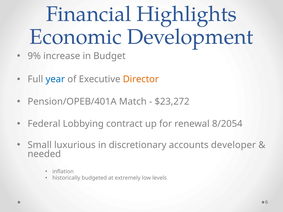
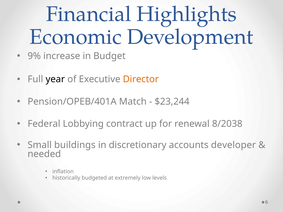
year colour: blue -> black (55, 79)
$23,272: $23,272 -> $23,244 (172, 102)
8/2054: 8/2054 -> 8/2038 (227, 124)
luxurious: luxurious -> buildings (75, 145)
